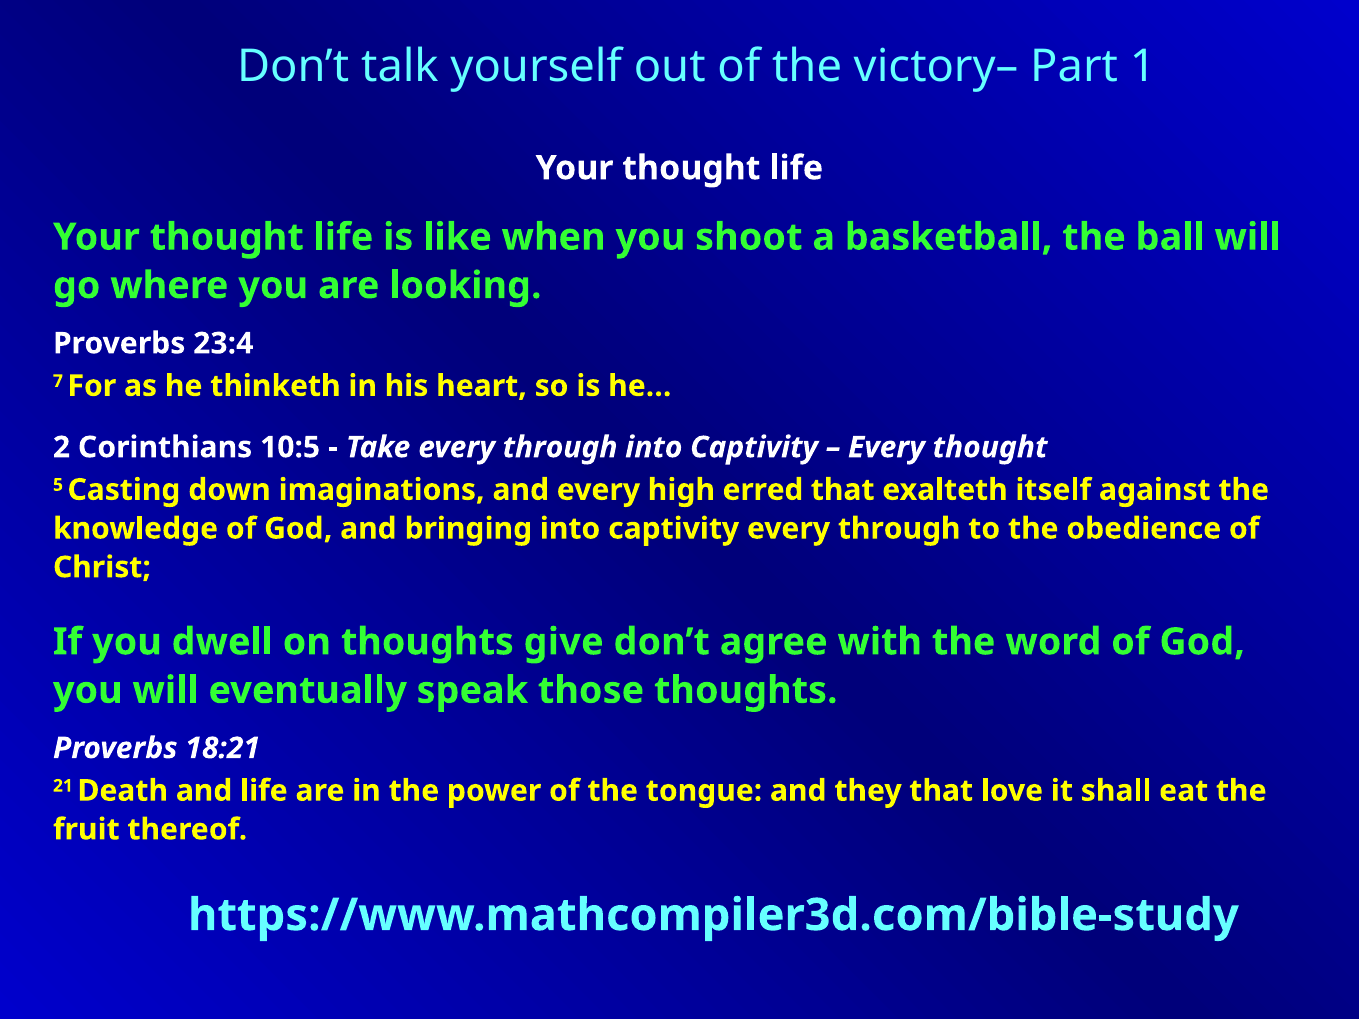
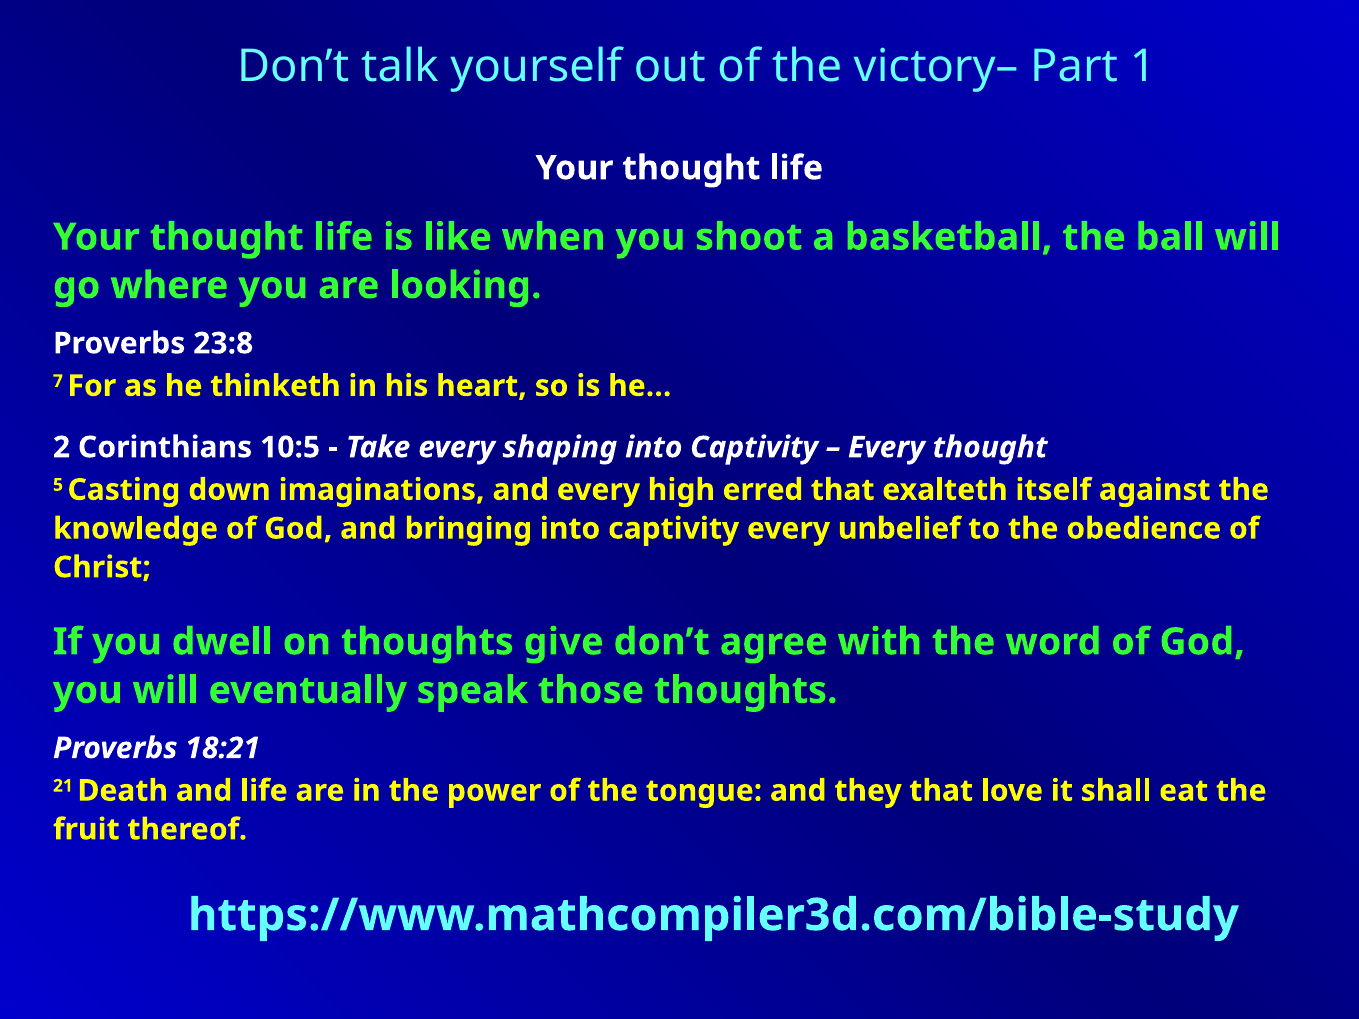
23:4: 23:4 -> 23:8 (223, 344)
Take every through: through -> shaping (560, 447)
captivity every through: through -> unbelief (899, 529)
